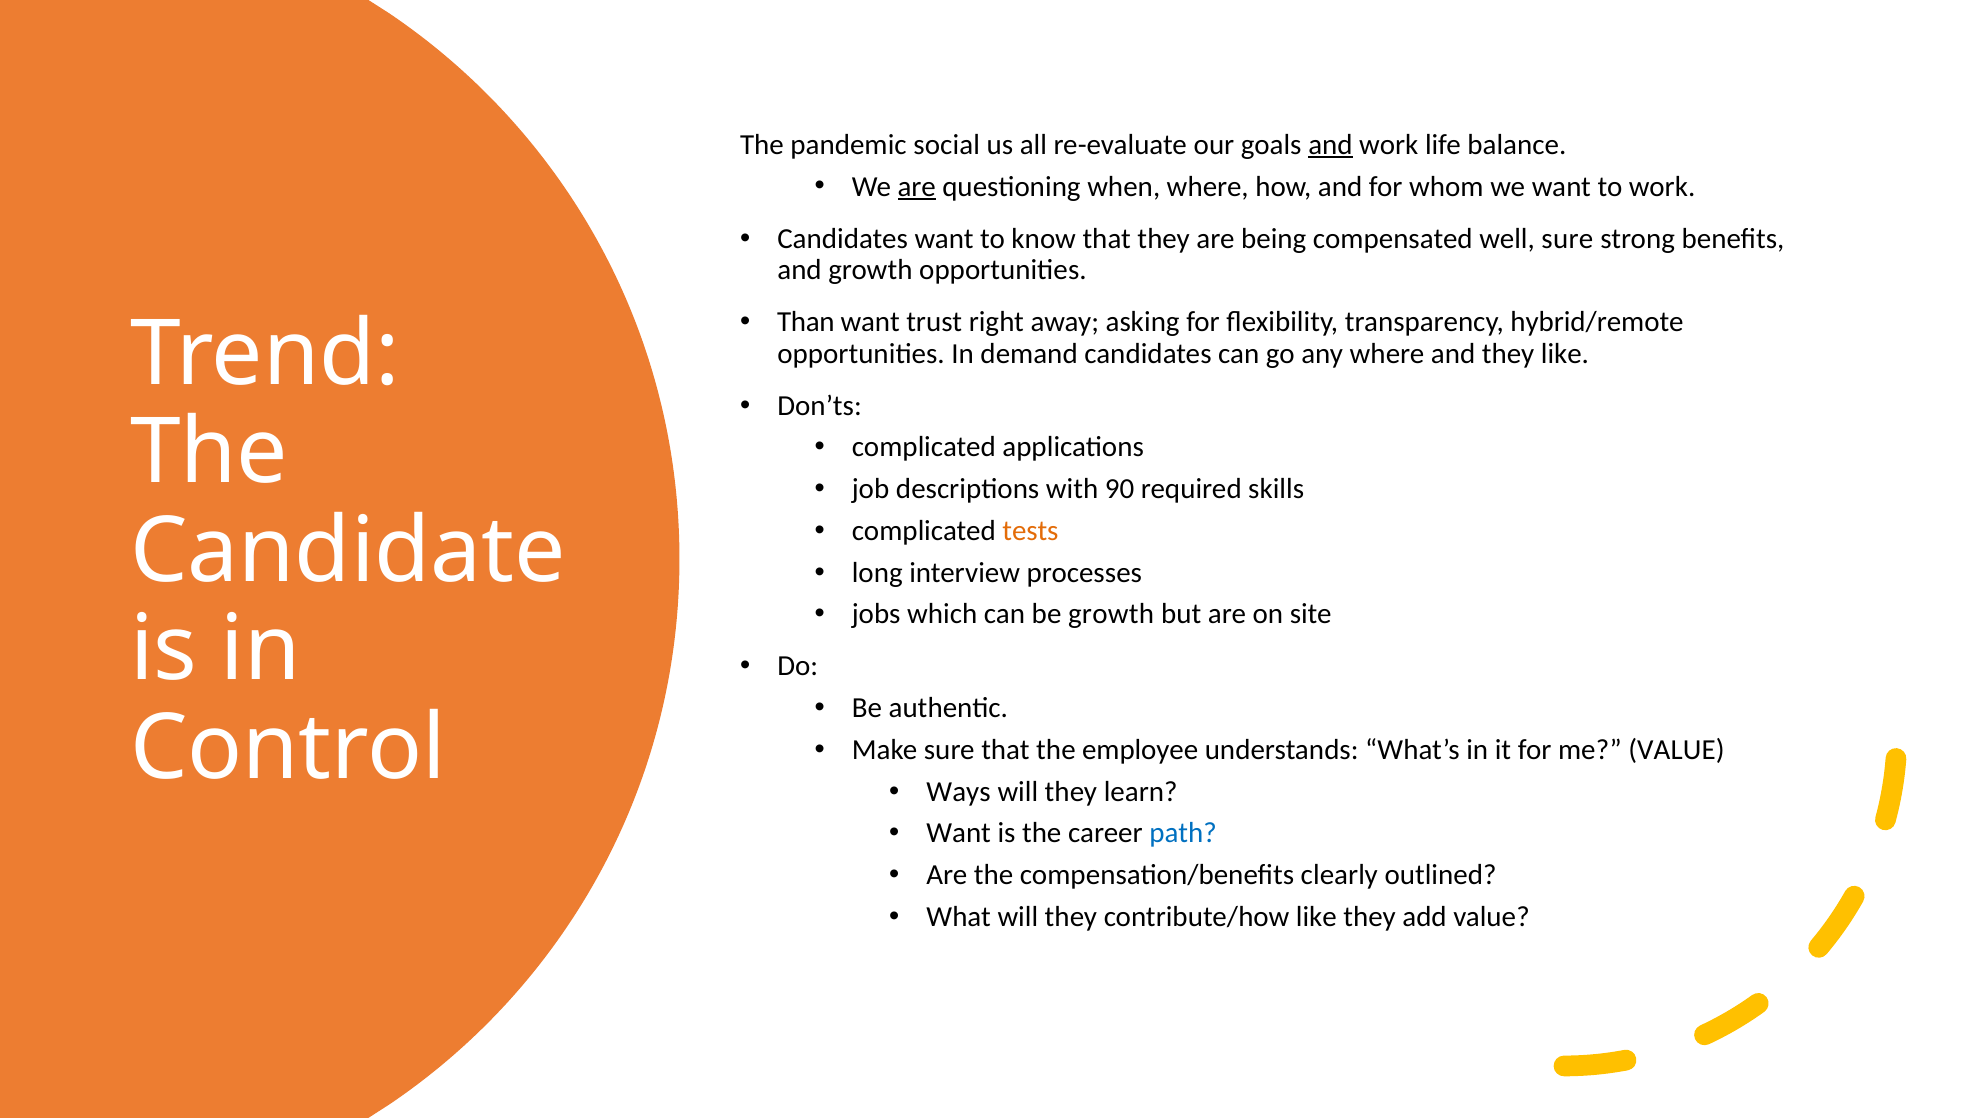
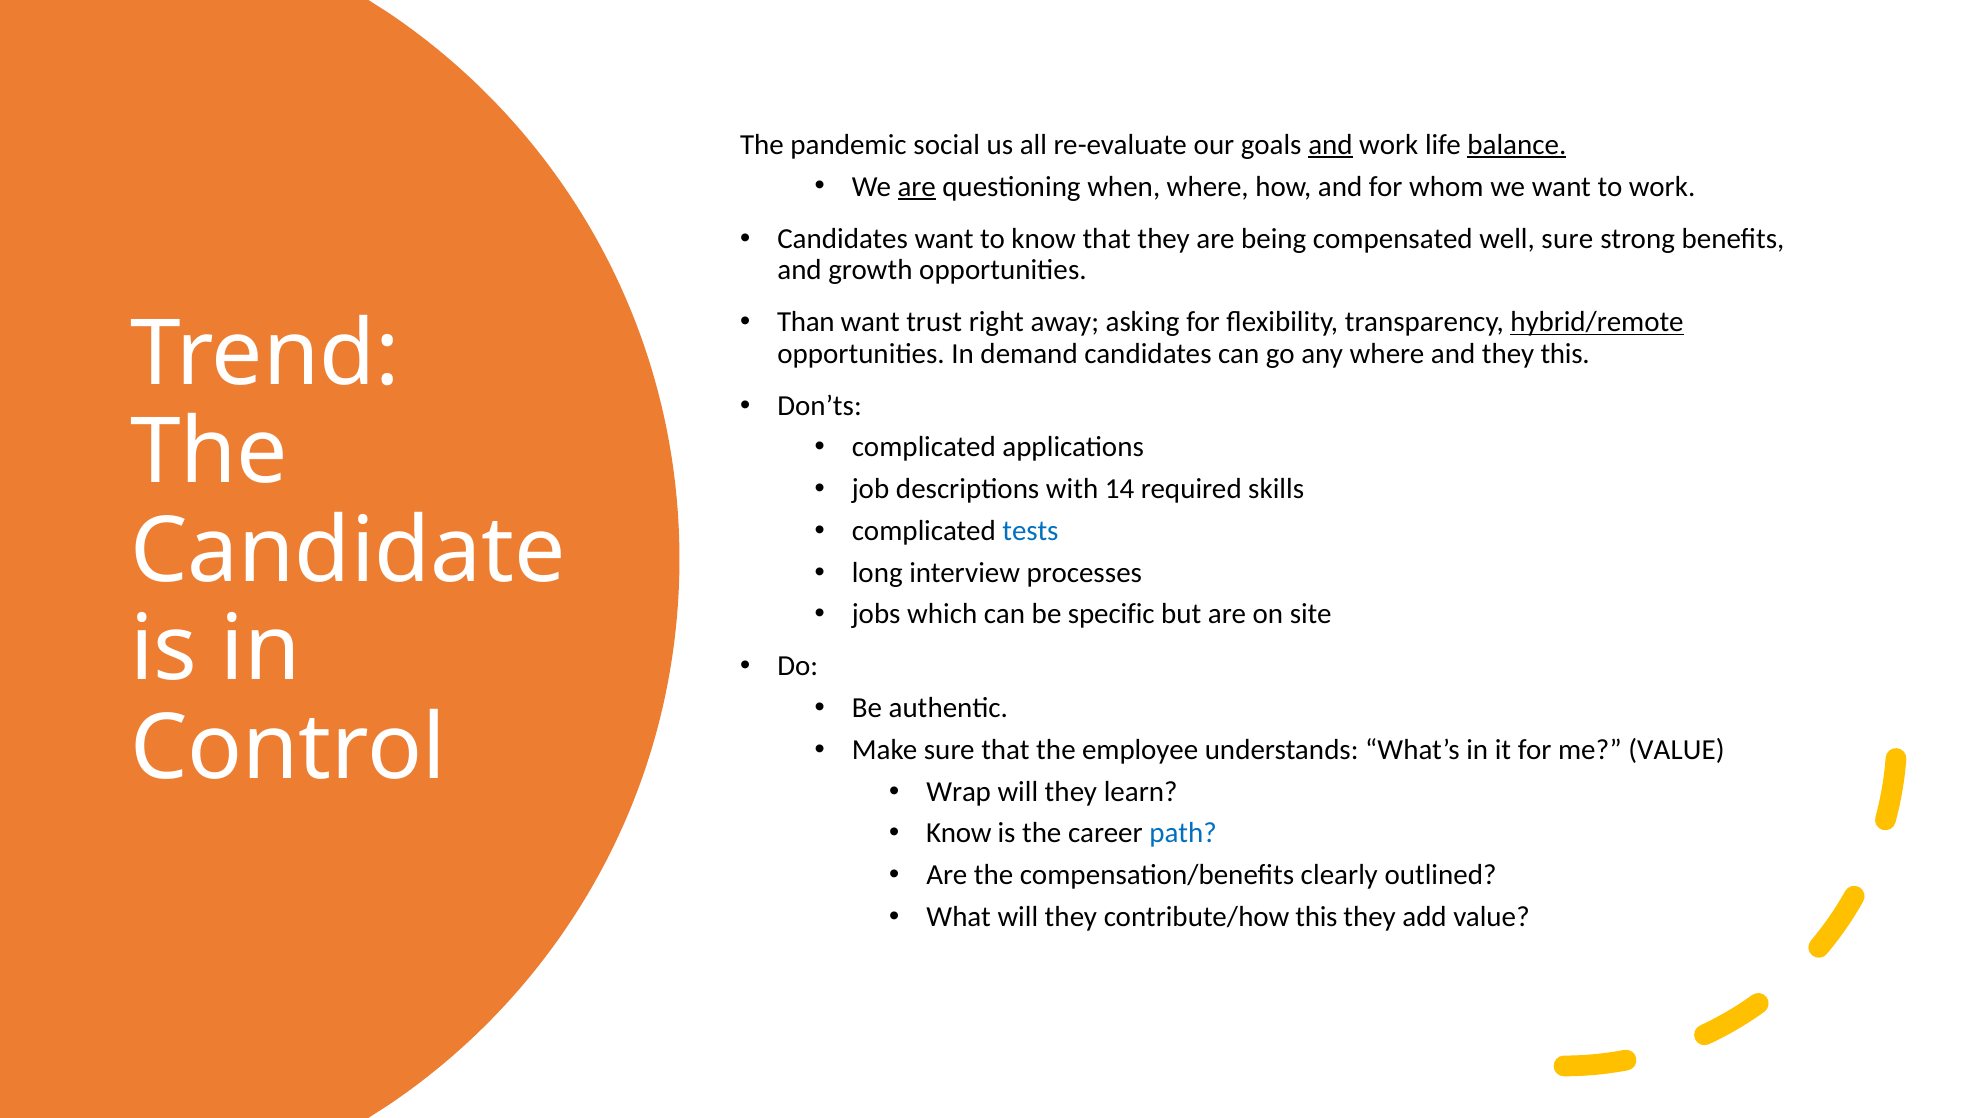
balance underline: none -> present (1517, 145)
hybrid/remote underline: none -> present (1597, 322)
they like: like -> this (1565, 354)
90: 90 -> 14 (1120, 489)
tests colour: orange -> blue (1030, 531)
be growth: growth -> specific (1111, 614)
Ways: Ways -> Wrap (959, 792)
Want: Want -> Know (959, 833)
contribute/how like: like -> this (1316, 917)
